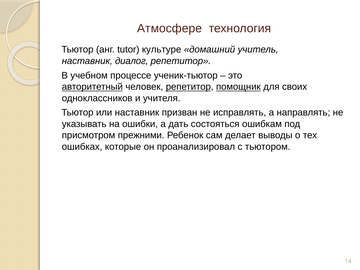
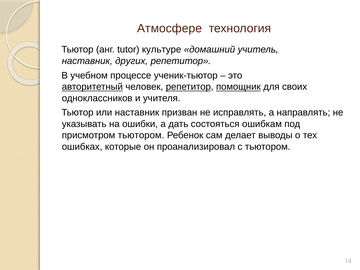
диалог: диалог -> других (132, 61)
присмотром прежними: прежними -> тьютором (141, 135)
